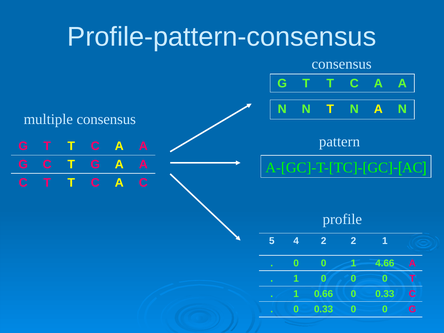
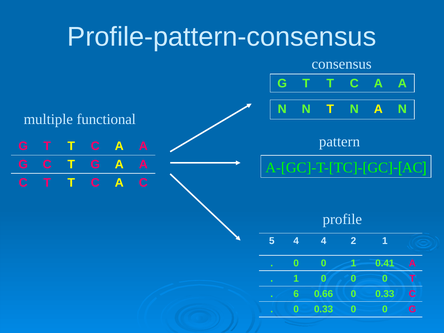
multiple consensus: consensus -> functional (106, 119)
4 2: 2 -> 4 (324, 241)
4.66: 4.66 -> 0.41 (385, 263)
1: 1 -> 6 (296, 294)
